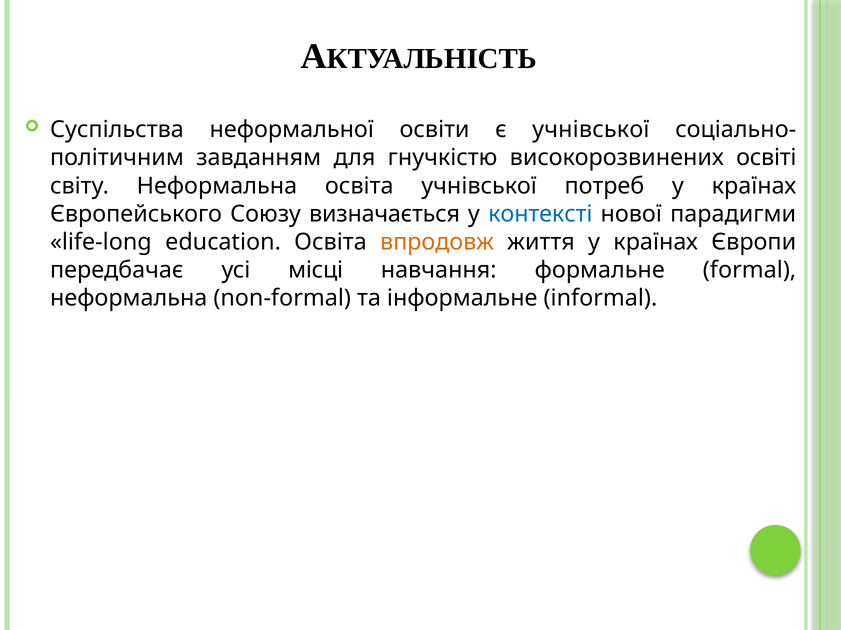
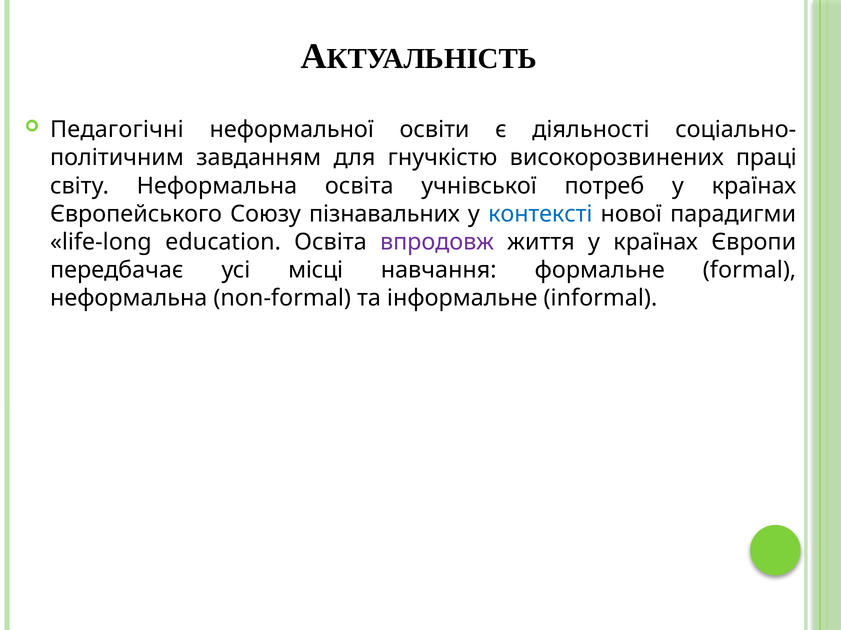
Суспільства: Суспільства -> Педагогічні (117, 130)
є учнівської: учнівської -> діяльності (591, 130)
освіті: освіті -> праці (766, 158)
визначається: визначається -> пізнавальних (384, 214)
впродовж colour: orange -> purple (437, 242)
